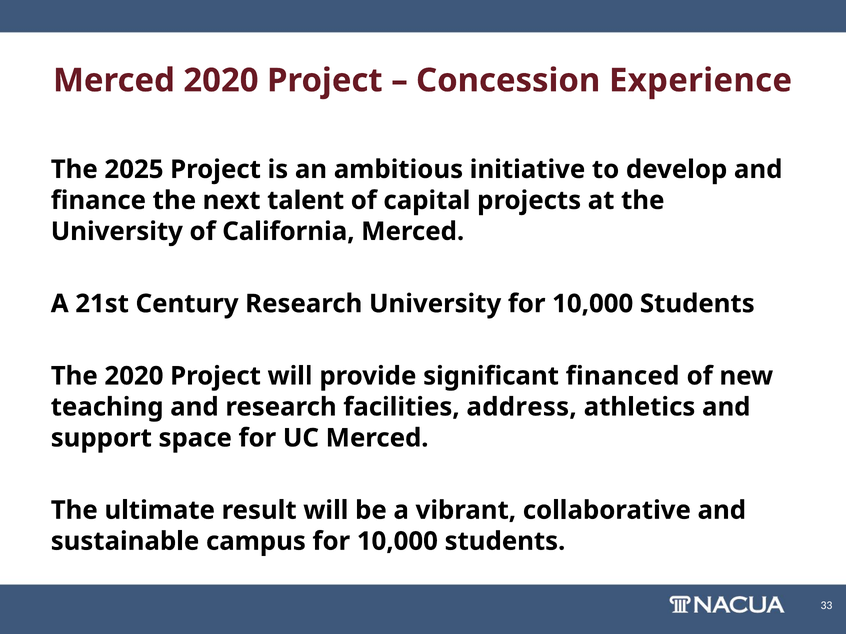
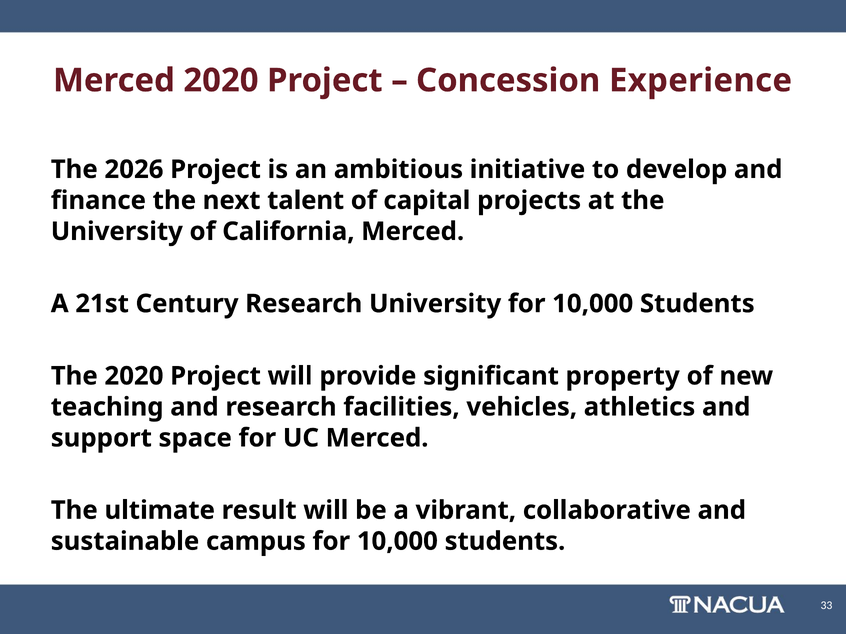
2025: 2025 -> 2026 (134, 170)
financed: financed -> property (623, 376)
address: address -> vehicles (522, 407)
